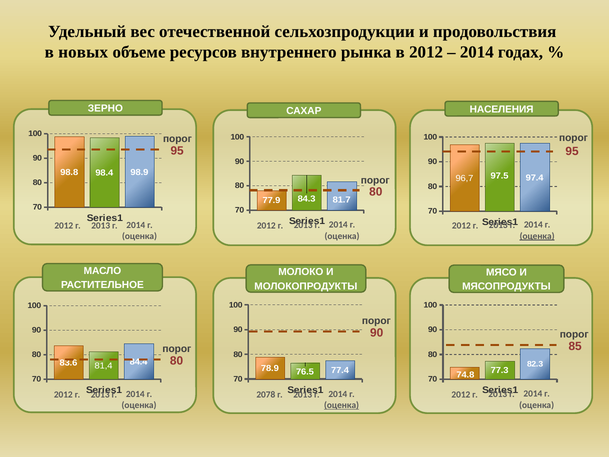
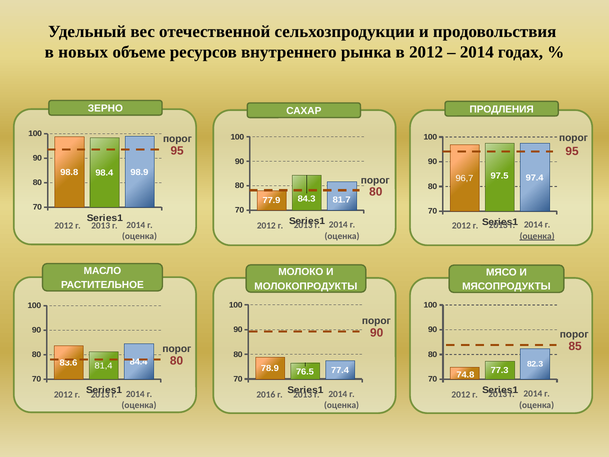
НАСЕЛЕНИЯ: НАСЕЛЕНИЯ -> ПРОДЛЕНИЯ (502, 109)
2078: 2078 -> 2016 (266, 394)
оценка underline: present -> none (342, 405)
